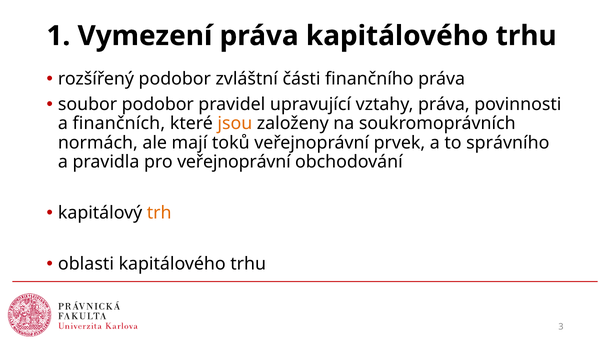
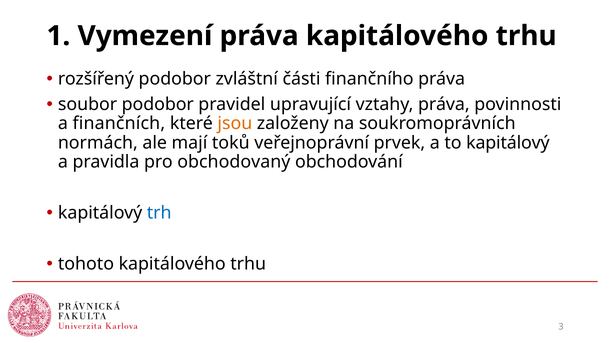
to správního: správního -> kapitálový (508, 143)
pro veřejnoprávní: veřejnoprávní -> obchodovaný (234, 162)
trh colour: orange -> blue (159, 213)
oblasti: oblasti -> tohoto (86, 264)
